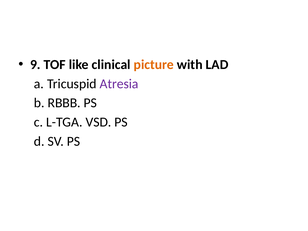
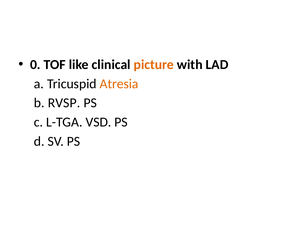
9: 9 -> 0 (35, 65)
Atresia colour: purple -> orange (119, 84)
RBBB: RBBB -> RVSP (64, 103)
